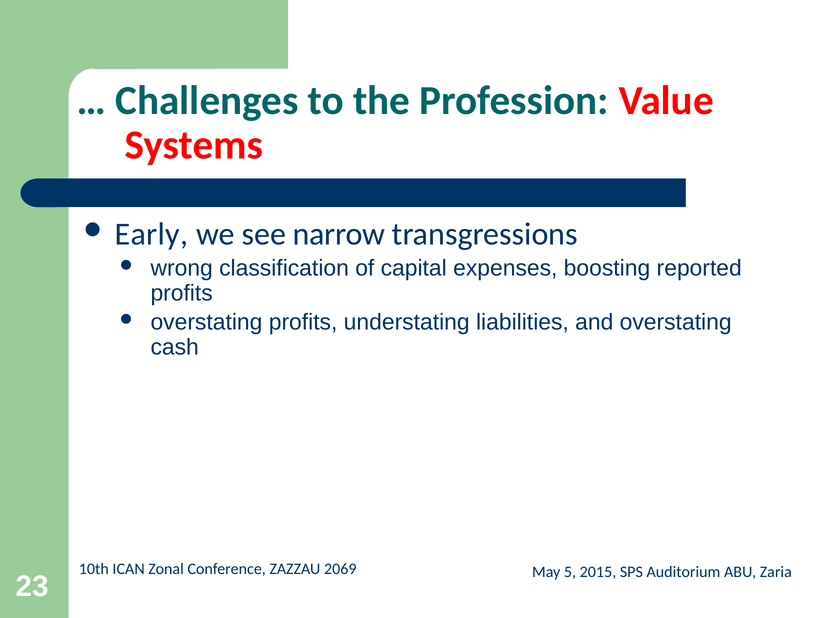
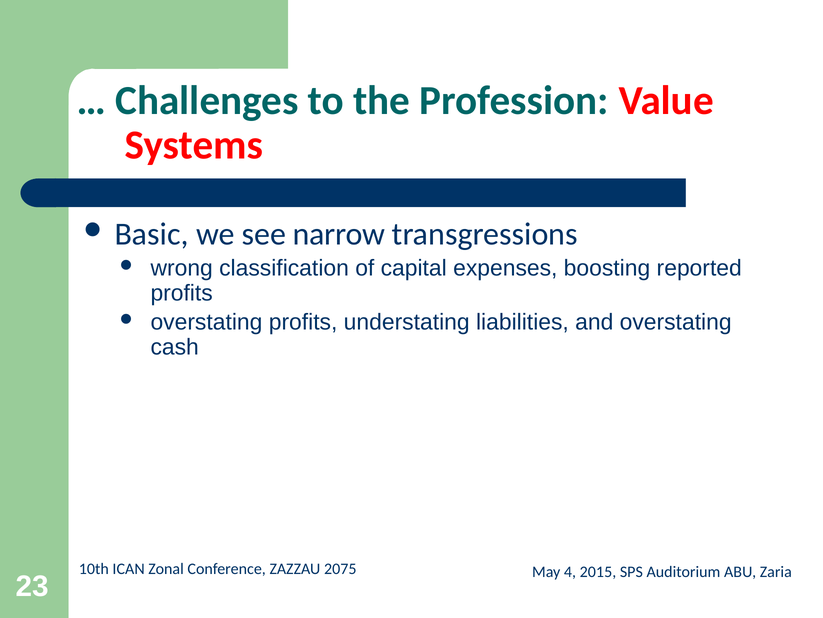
Early: Early -> Basic (152, 234)
2069: 2069 -> 2075 (340, 568)
5: 5 -> 4 (570, 571)
